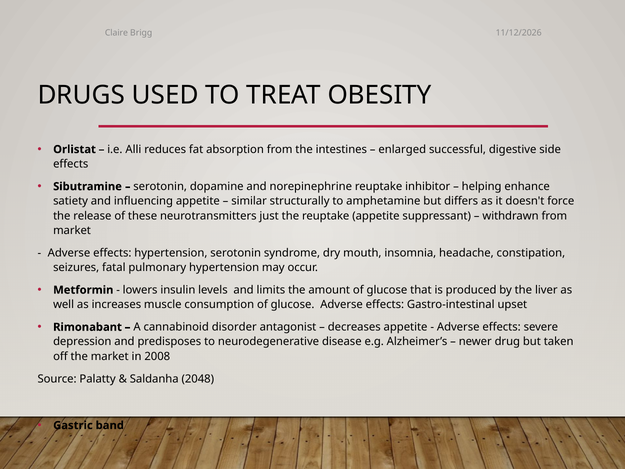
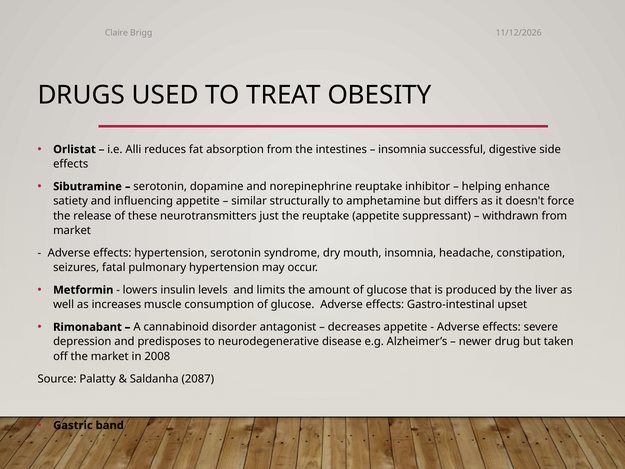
enlarged: enlarged -> insomnia (402, 149)
2048: 2048 -> 2087 (198, 379)
